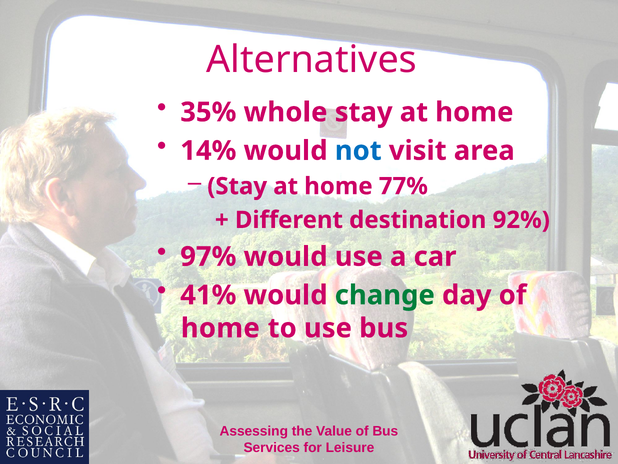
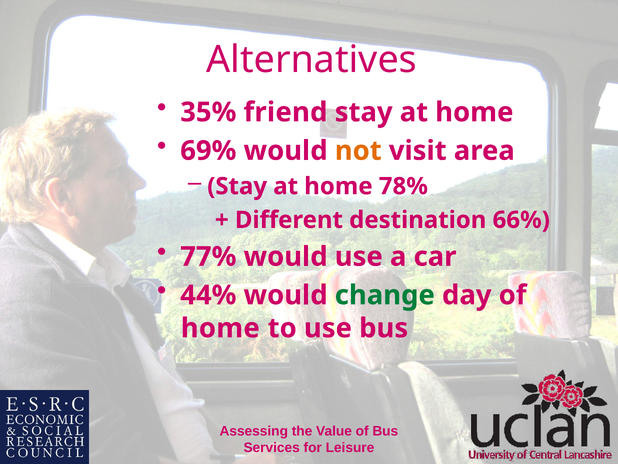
whole: whole -> friend (285, 112)
14%: 14% -> 69% (208, 151)
not colour: blue -> orange (358, 151)
77%: 77% -> 78% (403, 186)
92%: 92% -> 66% (521, 220)
97%: 97% -> 77% (208, 256)
41%: 41% -> 44% (208, 295)
